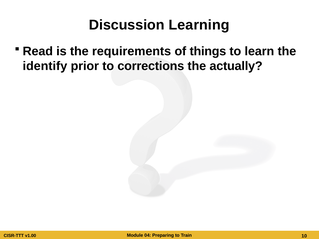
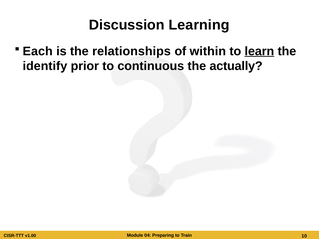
Read: Read -> Each (38, 51)
requirements: requirements -> relationships (132, 51)
things: things -> within (208, 51)
learn underline: none -> present (259, 51)
corrections: corrections -> continuous (151, 66)
